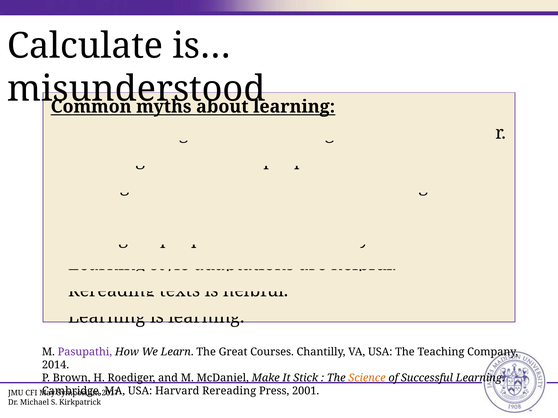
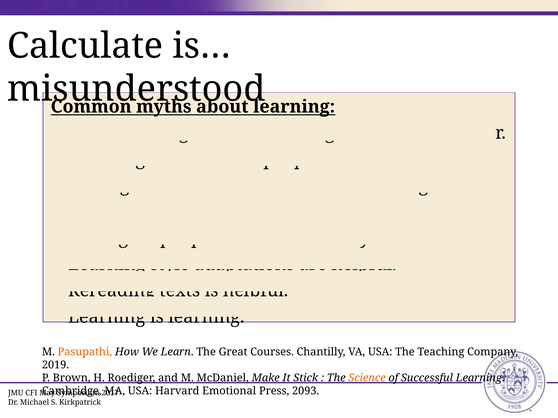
Pasupathi colour: purple -> orange (85, 352)
2014: 2014 -> 2019 (56, 365)
Harvard Rereading: Rereading -> Emotional (229, 391)
2001: 2001 -> 2093 (306, 391)
